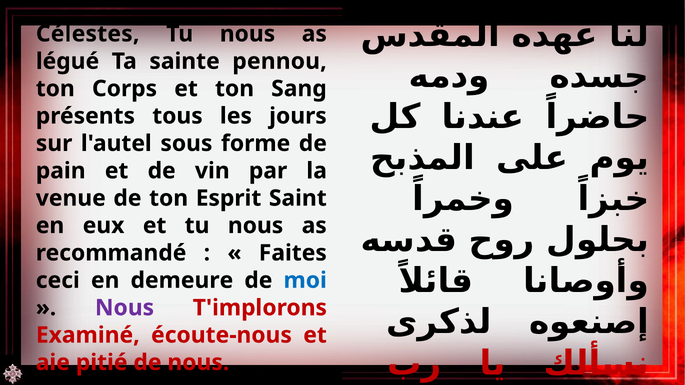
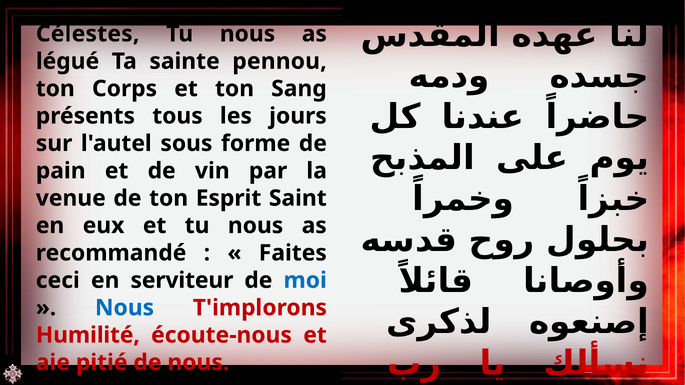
demeure: demeure -> serviteur (182, 281)
Nous colour: purple -> blue (125, 308)
Examiné: Examiné -> Humilité (88, 335)
